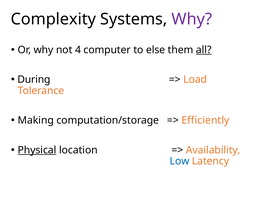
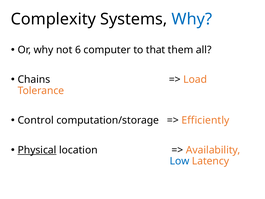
Why colour: purple -> blue (192, 19)
4: 4 -> 6 (78, 50)
else: else -> that (156, 50)
all underline: present -> none (204, 50)
During: During -> Chains (34, 79)
Making: Making -> Control (36, 120)
